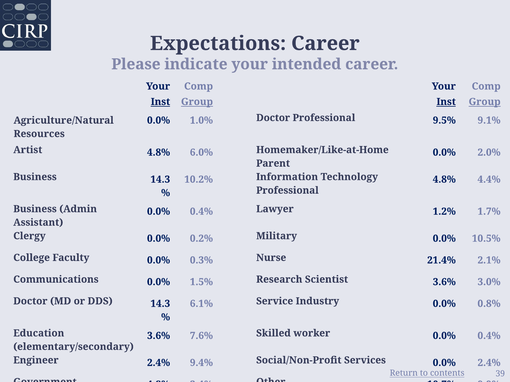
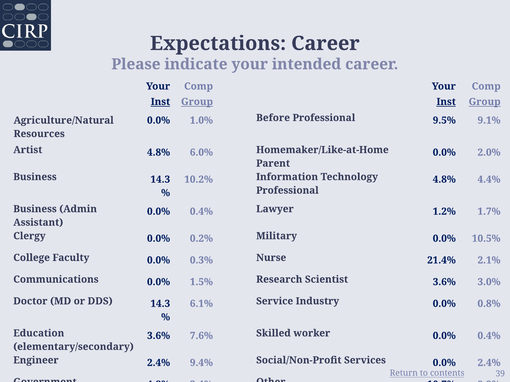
1.0% Doctor: Doctor -> Before (273, 118)
